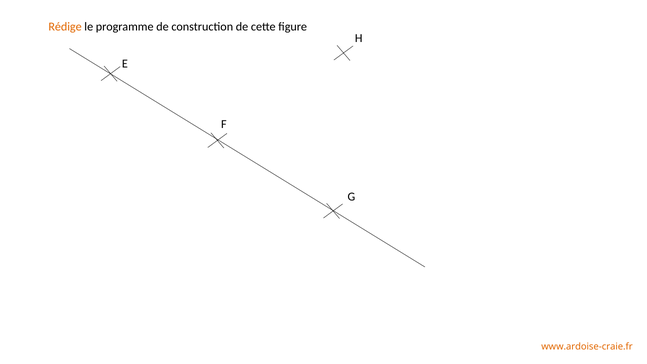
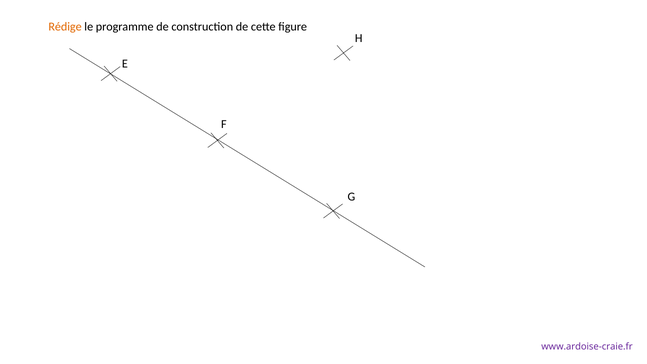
www.ardoise-craie.fr colour: orange -> purple (587, 347)
